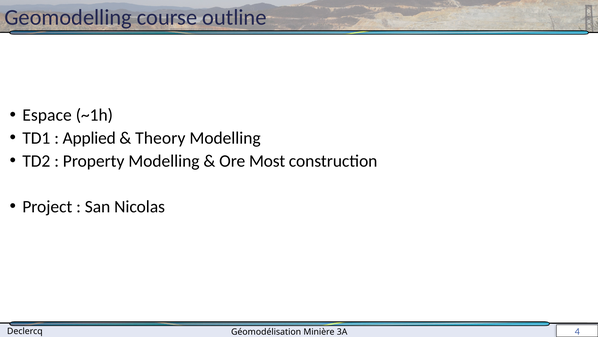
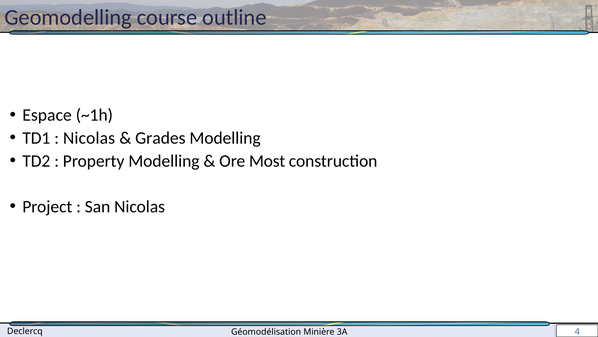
Applied: Applied -> Nicolas (89, 138)
Theory: Theory -> Grades (160, 138)
